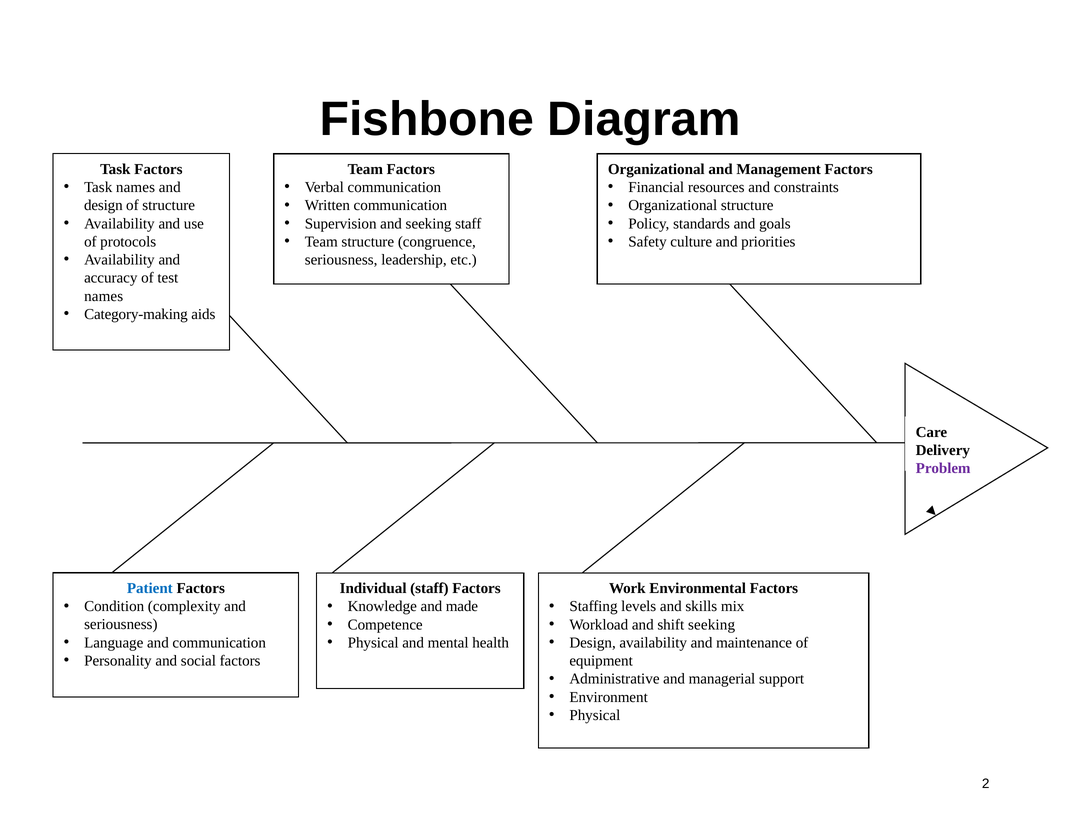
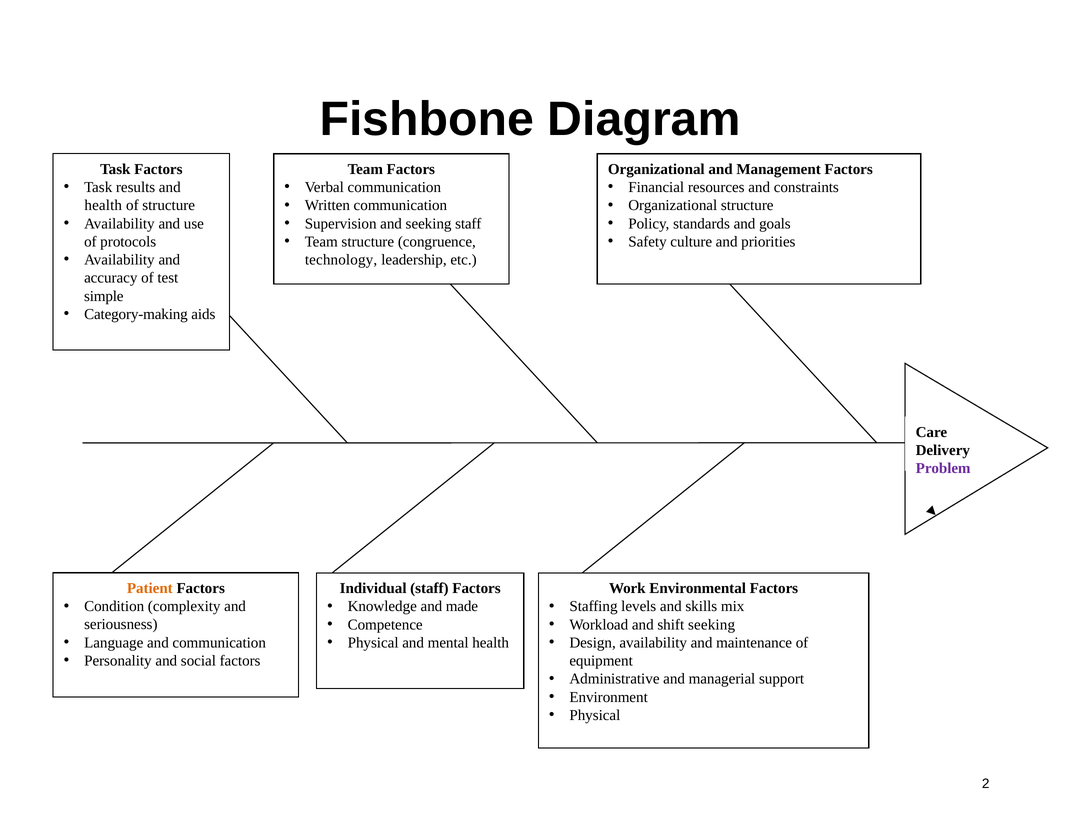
Task names: names -> results (136, 187)
design: design -> health (103, 205)
seriousness: seriousness -> technology (341, 260)
names: names -> simple (104, 296)
Patient colour: blue -> orange (150, 588)
